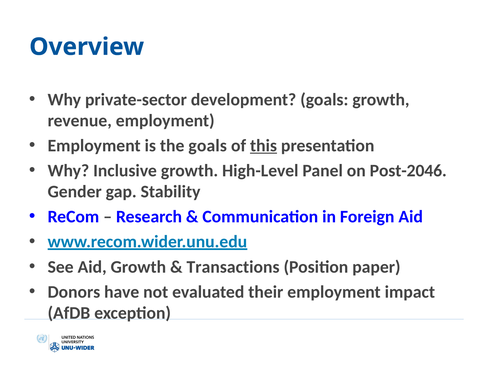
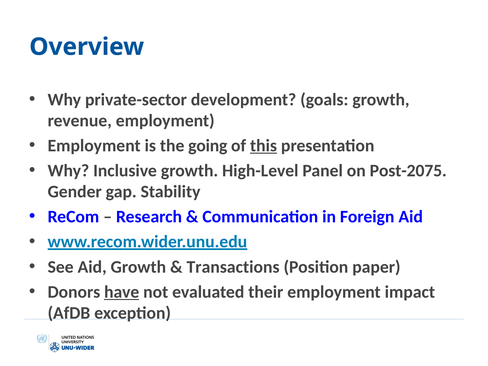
the goals: goals -> going (208, 146)
Post-2046: Post-2046 -> Post-2075 (408, 171)
have underline: none -> present (122, 292)
